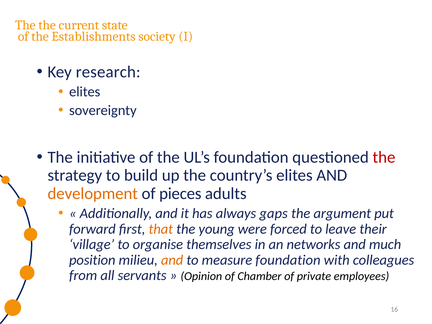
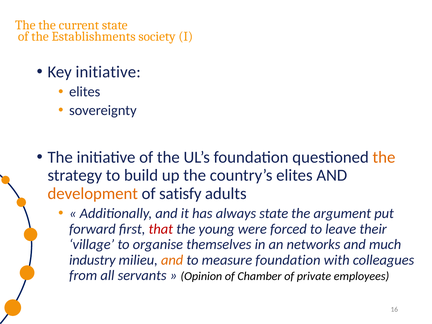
Key research: research -> initiative (108, 72)
the colour: red -> orange (384, 157)
pieces: pieces -> satisfy (180, 194)
always gaps: gaps -> state (274, 213)
that colour: orange -> red (161, 229)
position: position -> industry (92, 260)
